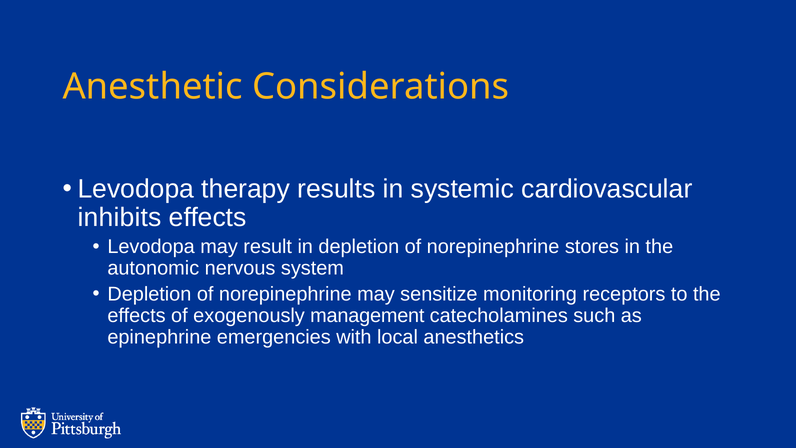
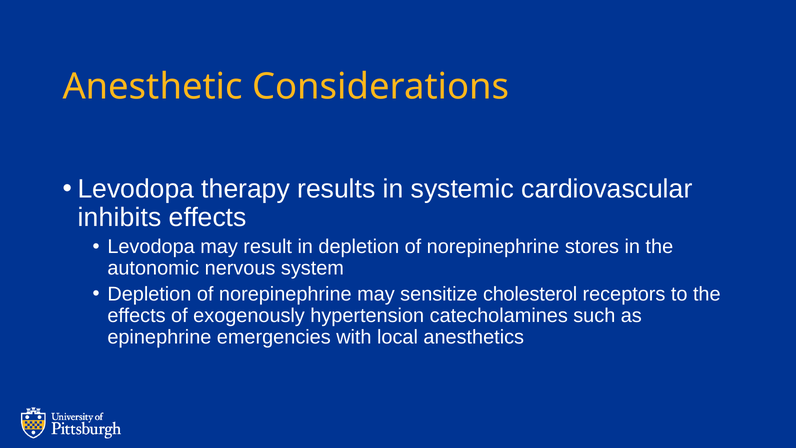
monitoring: monitoring -> cholesterol (530, 294)
management: management -> hypertension (367, 315)
